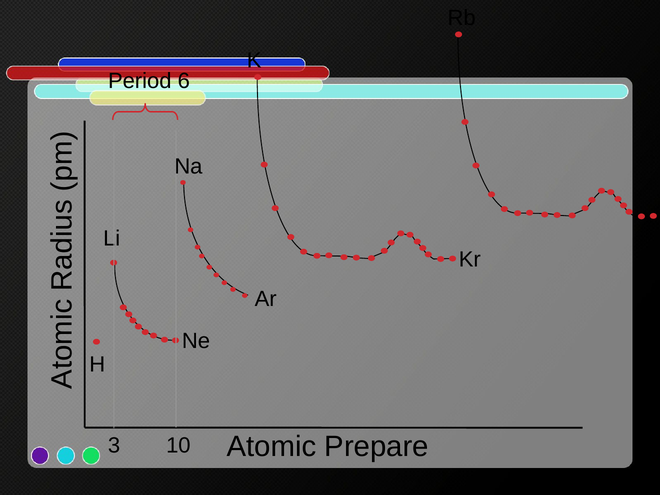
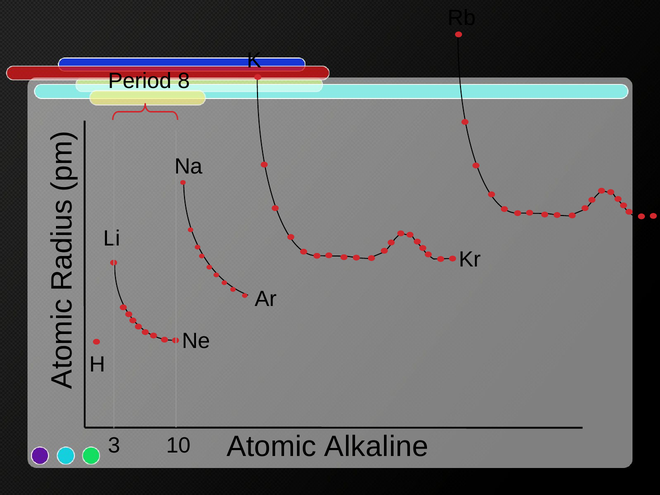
6: 6 -> 8 (184, 81)
Prepare: Prepare -> Alkaline (377, 446)
